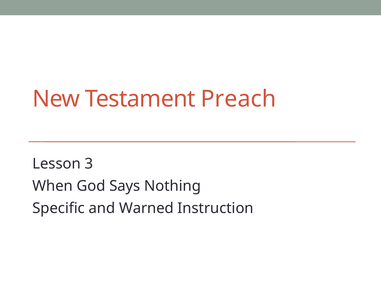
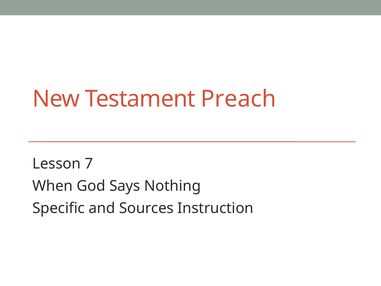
3: 3 -> 7 (89, 164)
Warned: Warned -> Sources (146, 208)
